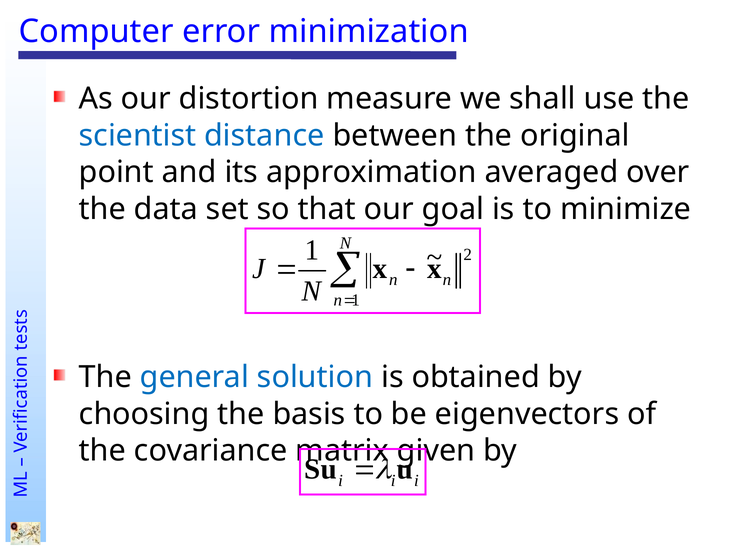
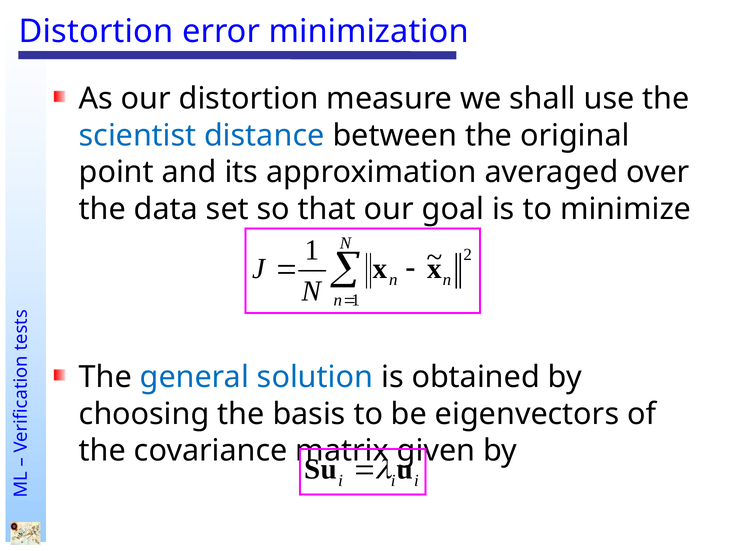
Computer: Computer -> Distortion (96, 31)
